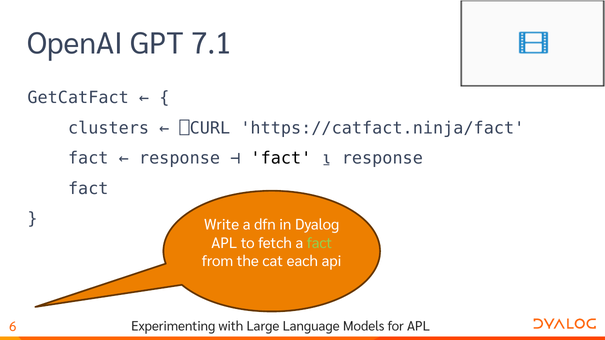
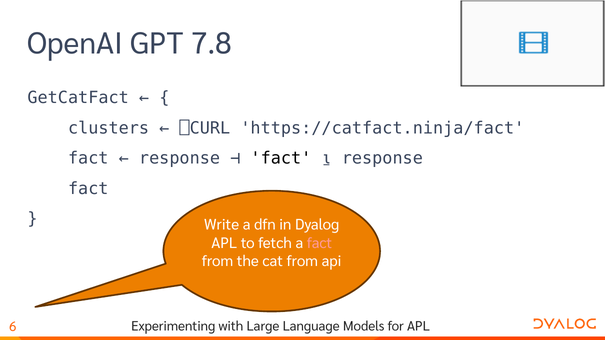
7.1: 7.1 -> 7.8 (211, 44)
fact colour: light green -> pink (320, 243)
cat each: each -> from (302, 261)
